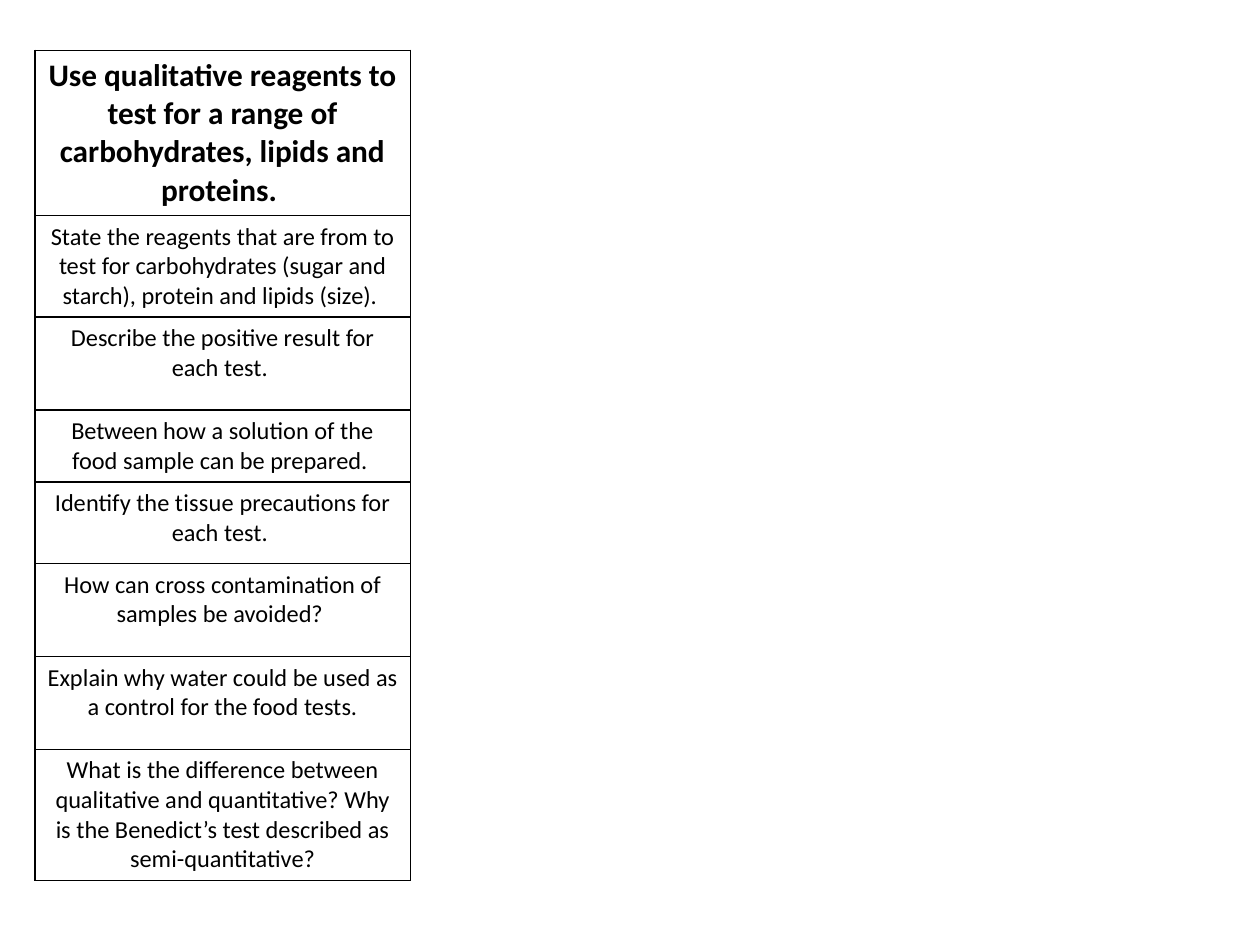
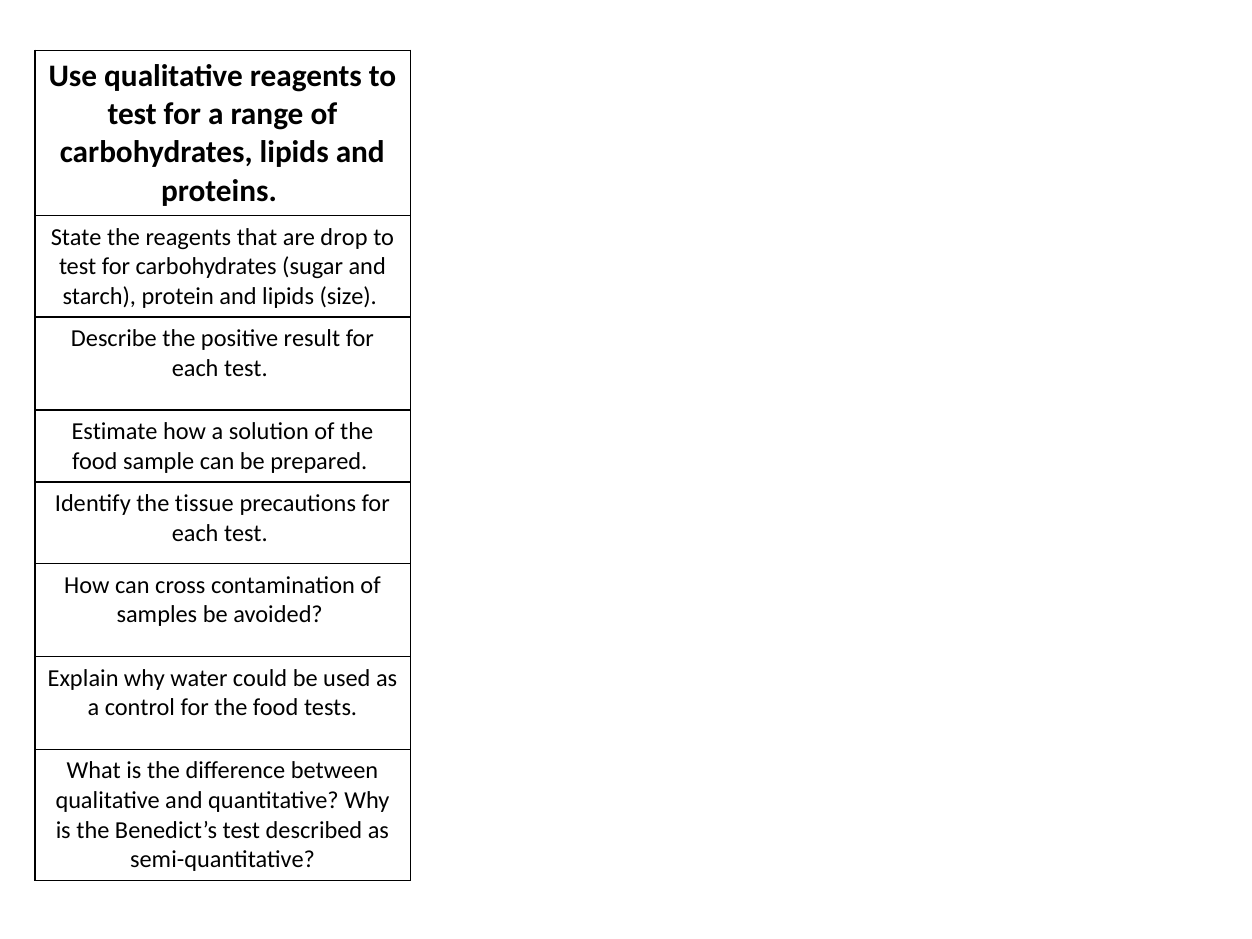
from: from -> drop (344, 237)
Between: Between -> Estimate (115, 432)
